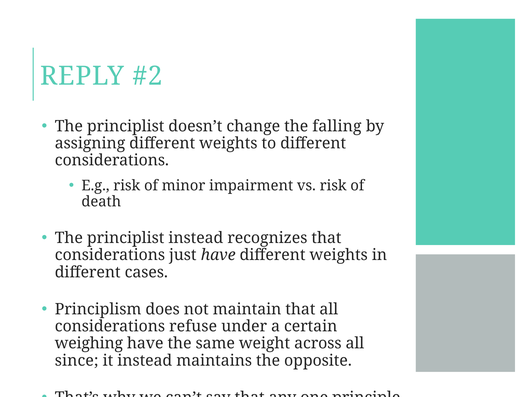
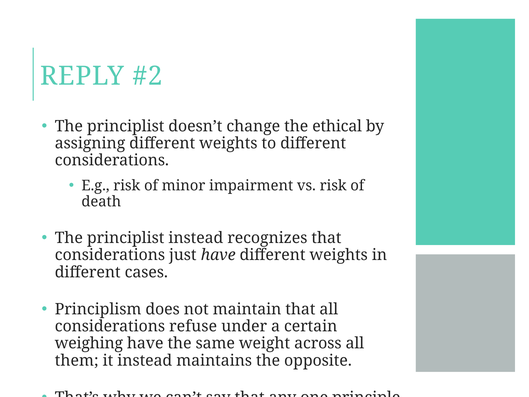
falling: falling -> ethical (337, 126)
since: since -> them (77, 360)
